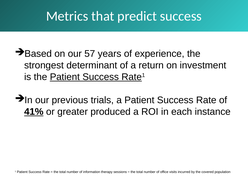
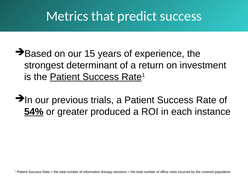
57: 57 -> 15 (90, 54)
41%: 41% -> 54% (34, 112)
